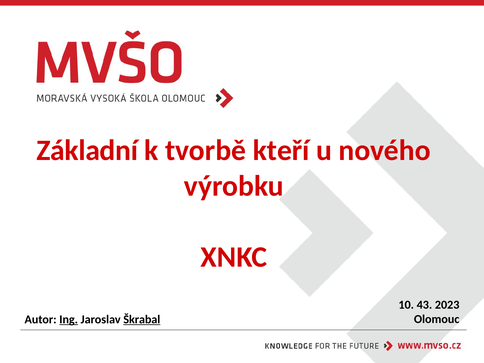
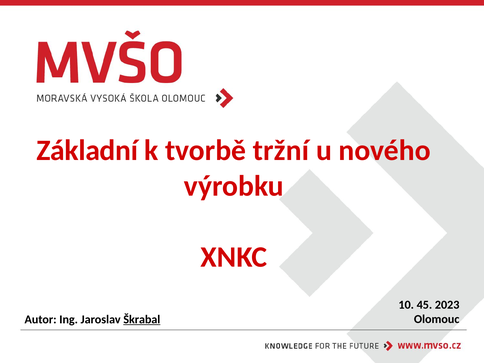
kteří: kteří -> tržní (281, 150)
43: 43 -> 45 (424, 305)
Ing underline: present -> none (69, 320)
